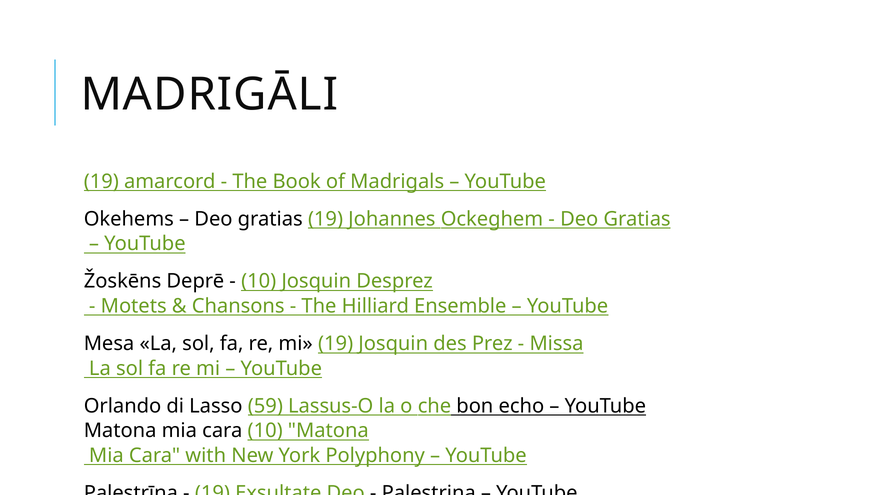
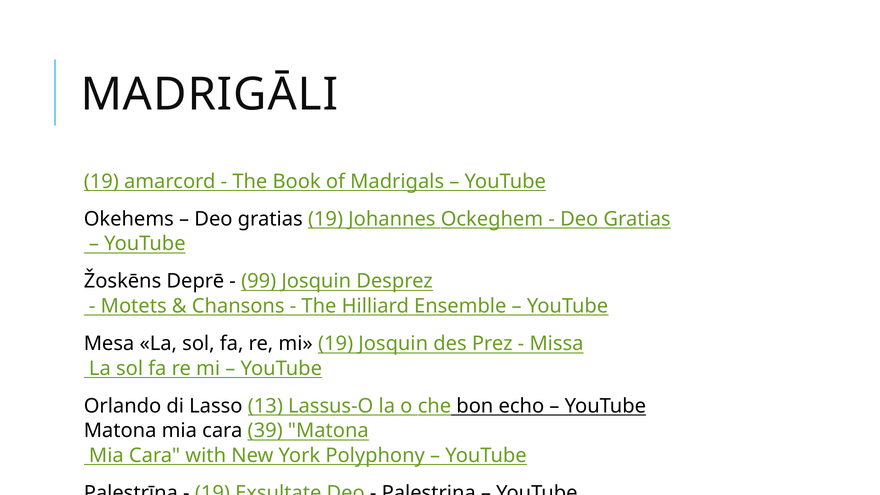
10: 10 -> 99 (259, 281)
59: 59 -> 13 (265, 406)
cara 10: 10 -> 39 (265, 431)
